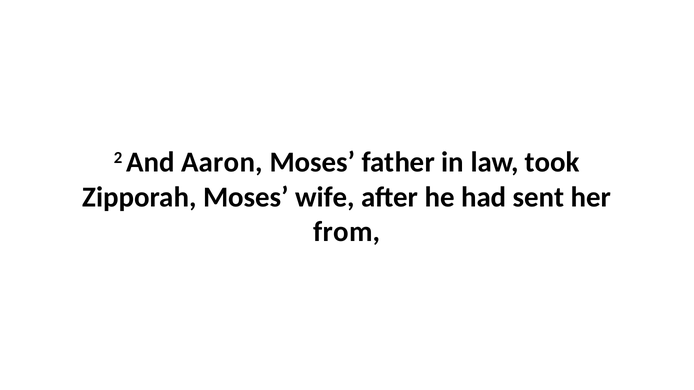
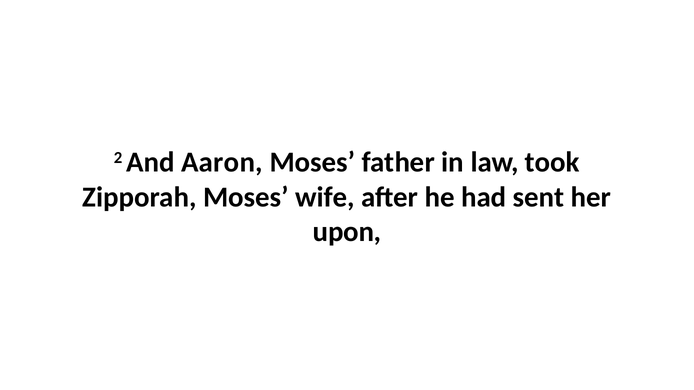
from: from -> upon (347, 232)
